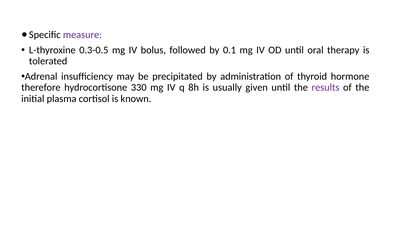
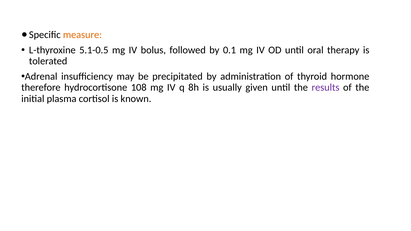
measure colour: purple -> orange (82, 35)
0.3-0.5: 0.3-0.5 -> 5.1-0.5 (94, 50)
330: 330 -> 108 (139, 88)
